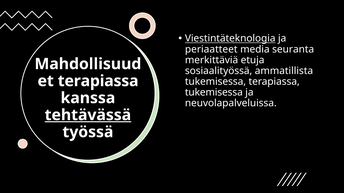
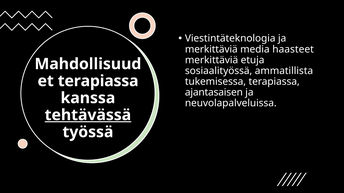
Viestintäteknologia underline: present -> none (230, 39)
periaatteet: periaatteet -> merkittäviä (211, 49)
seuranta: seuranta -> haasteet (293, 49)
tukemisessa: tukemisessa -> ajantasaisen (214, 93)
